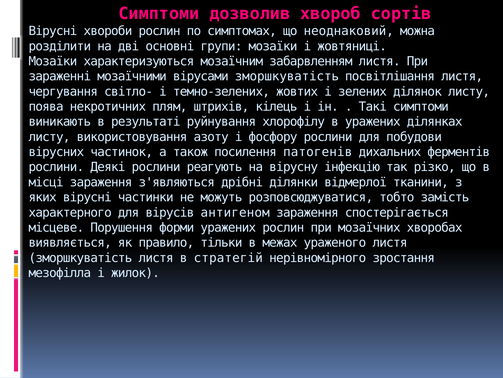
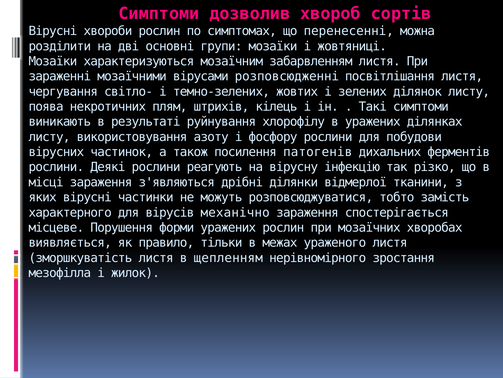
неоднаковий: неоднаковий -> перенесенні (349, 31)
вірусами зморшкуватість: зморшкуватість -> розповсюдженні (287, 76)
антигеном: антигеном -> механічно (235, 212)
стратегій: стратегій -> щепленням (228, 257)
